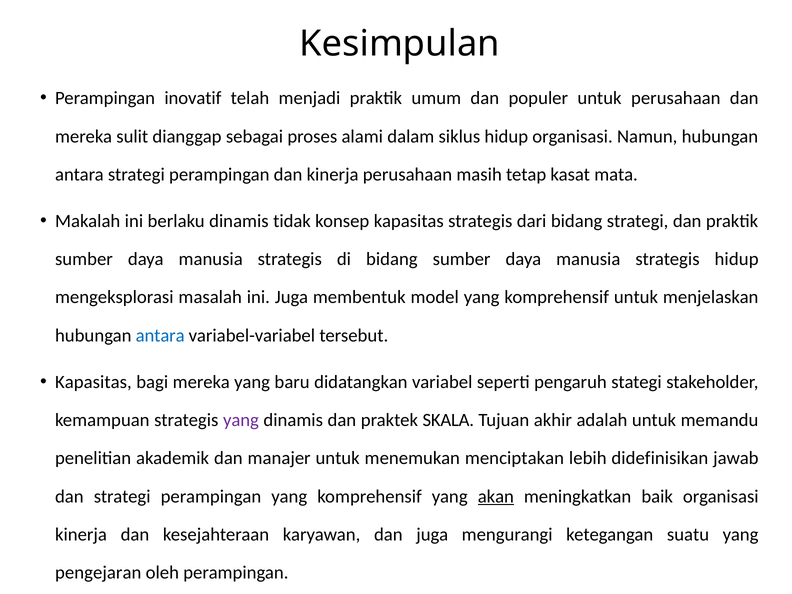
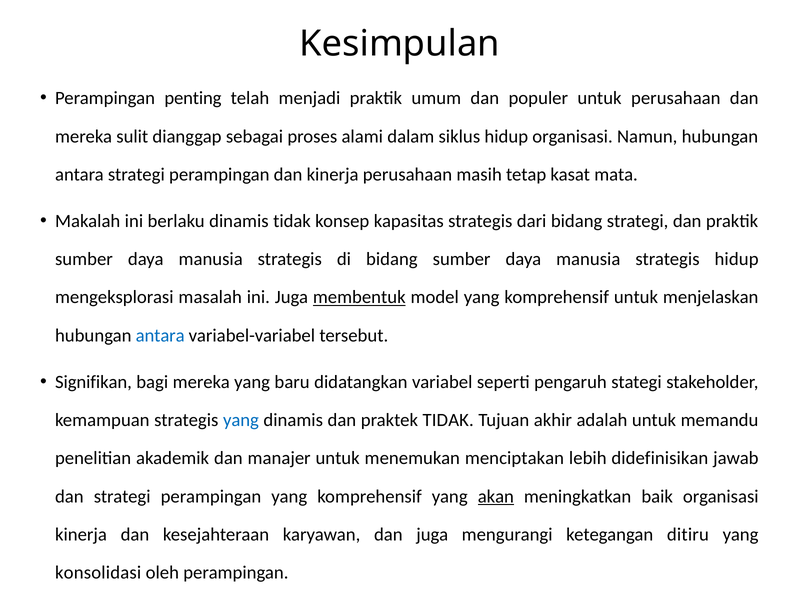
inovatif: inovatif -> penting (193, 98)
membentuk underline: none -> present (359, 297)
Kapasitas: Kapasitas -> Signifikan (93, 382)
yang colour: purple -> blue (241, 420)
praktek SKALA: SKALA -> TIDAK (448, 420)
suatu: suatu -> ditiru (688, 535)
pengejaran: pengejaran -> konsolidasi (98, 573)
